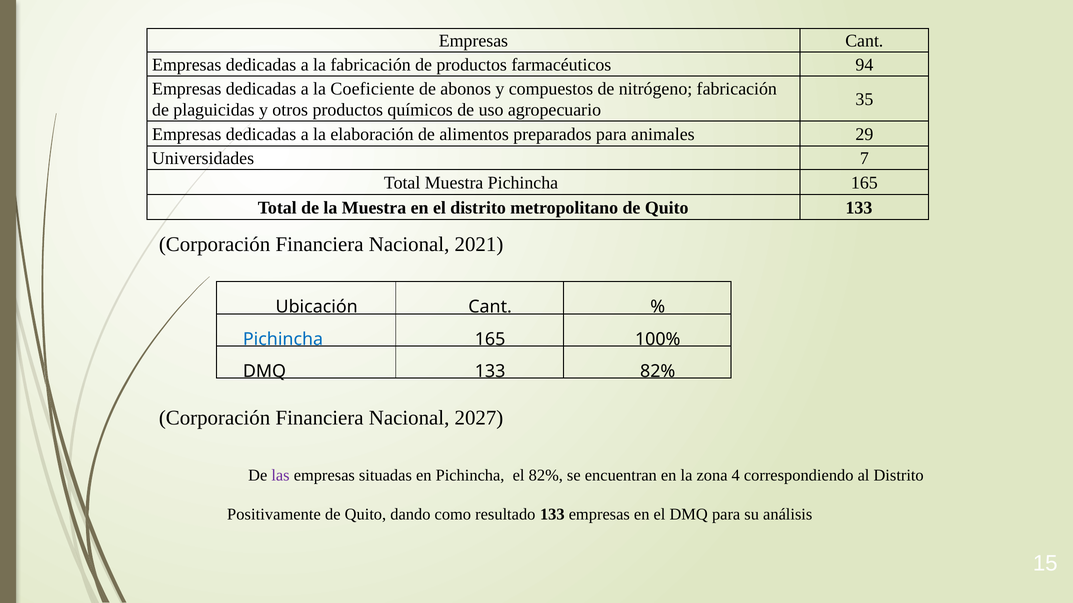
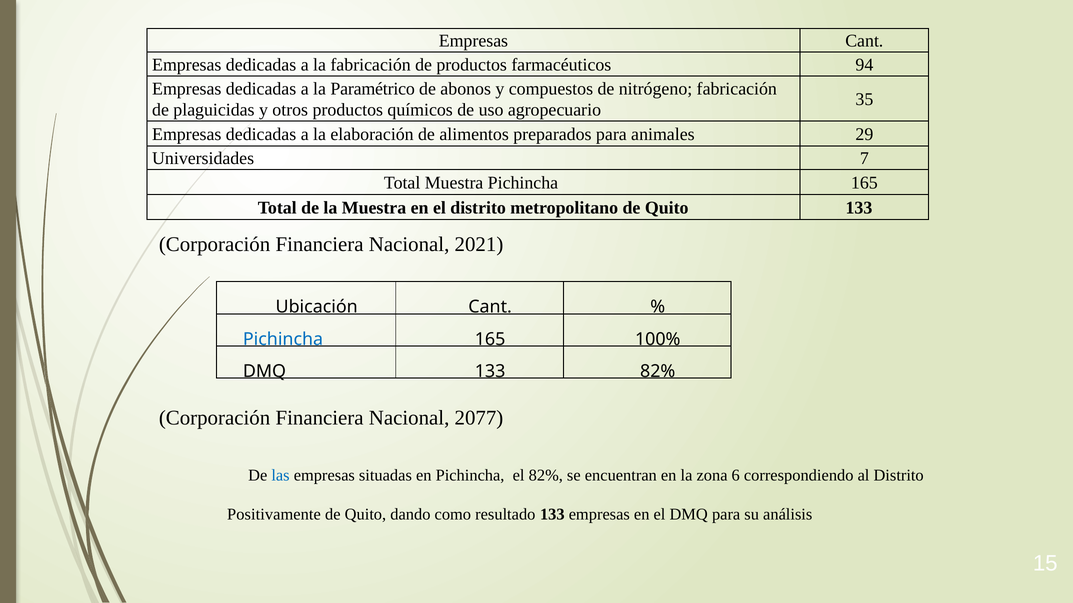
Coeficiente: Coeficiente -> Paramétrico (373, 89)
2027: 2027 -> 2077 (479, 418)
las colour: purple -> blue (281, 476)
4: 4 -> 6 (736, 476)
